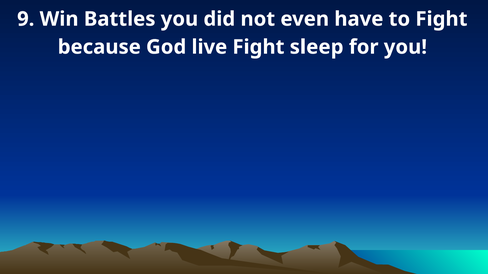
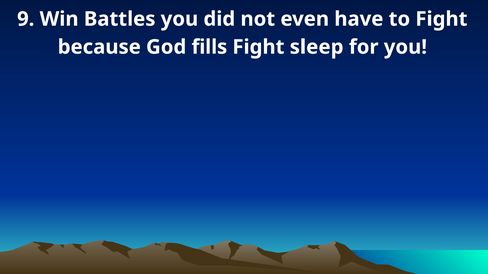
live: live -> fills (209, 47)
